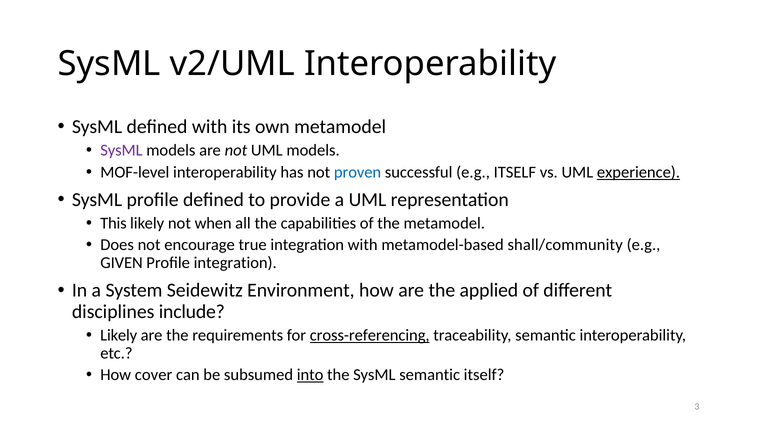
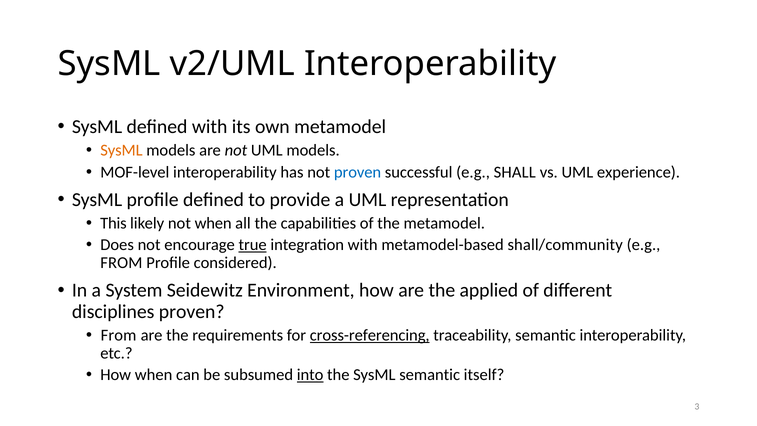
SysML colour: purple -> orange (121, 150)
e.g ITSELF: ITSELF -> SHALL (515, 172)
experience underline: present -> none (639, 172)
true underline: none -> present (253, 245)
GIVEN: GIVEN -> FROM (121, 263)
Profile integration: integration -> considered (235, 263)
disciplines include: include -> proven (192, 311)
Likely: Likely -> From (119, 335)
How cover: cover -> when (154, 375)
